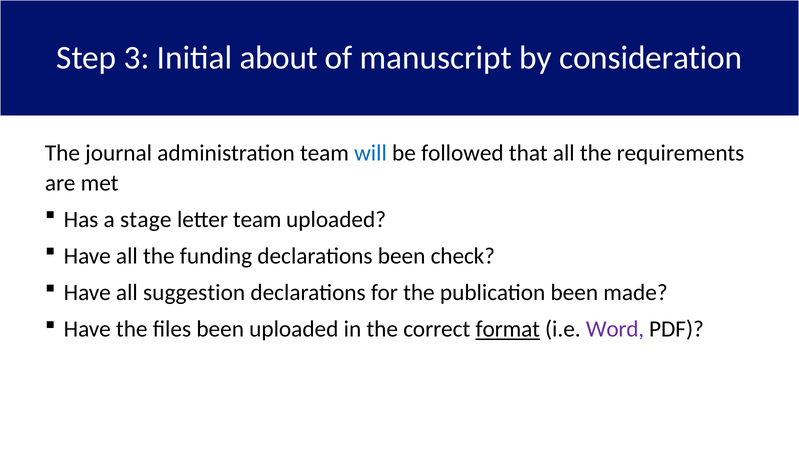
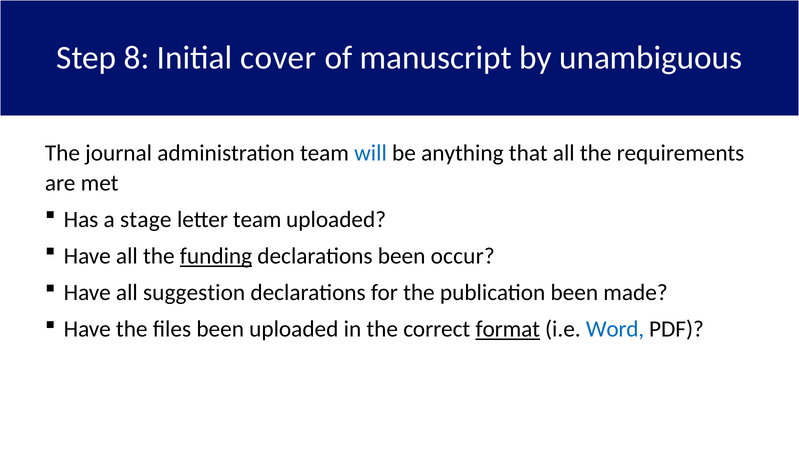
3: 3 -> 8 (137, 58)
about: about -> cover (278, 58)
consideration: consideration -> unambiguous (651, 58)
followed: followed -> anything (462, 153)
funding underline: none -> present (216, 256)
check: check -> occur (463, 256)
Word colour: purple -> blue (615, 330)
